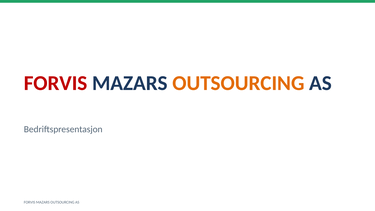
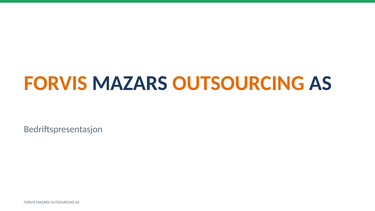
FORVIS colour: red -> orange (56, 83)
